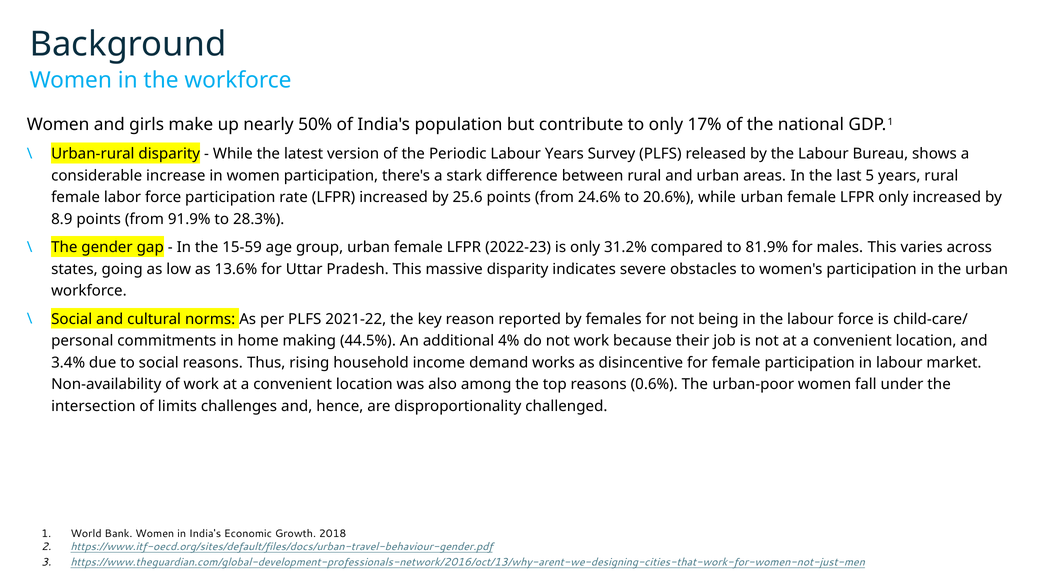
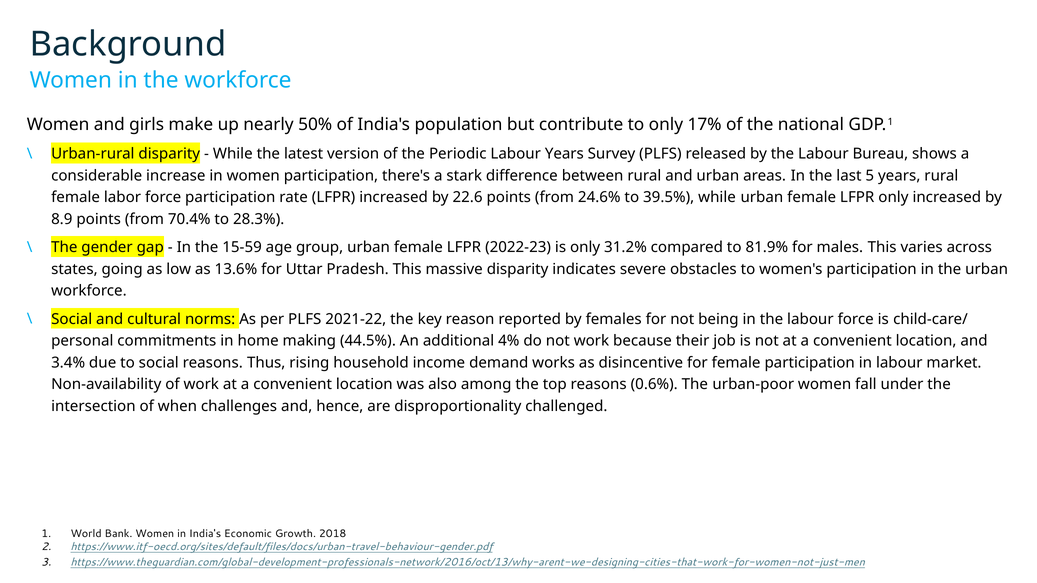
25.6: 25.6 -> 22.6 (468, 198)
20.6%: 20.6% -> 39.5% (669, 198)
91.9%: 91.9% -> 70.4% (189, 219)
limits: limits -> when (177, 406)
